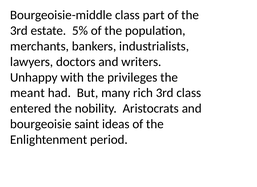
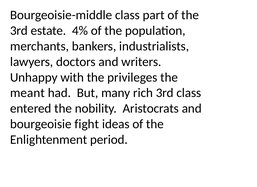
5%: 5% -> 4% (80, 31)
saint: saint -> fight (87, 124)
